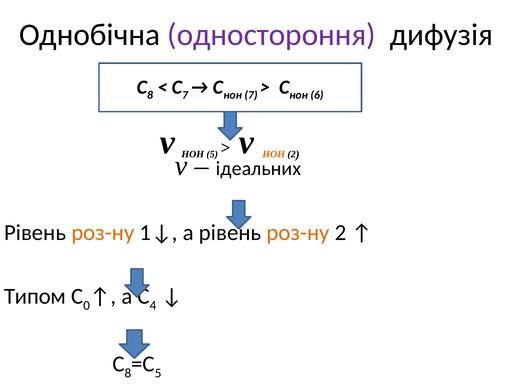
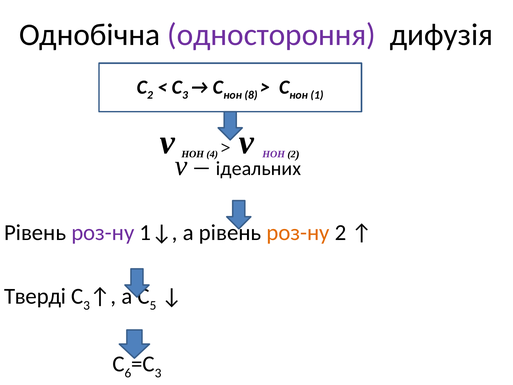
8: 8 -> 2 (150, 95)
7: 7 -> 3 (185, 95)
7: 7 -> 8 (251, 95)
6: 6 -> 1 (317, 95)
HOH 5: 5 -> 4 (212, 154)
HOH colour: orange -> purple (274, 154)
роз-ну colour: orange -> purple (103, 232)
Типом: Типом -> Тверді (35, 296)
0: 0 -> 3 (87, 305)
4: 4 -> 5 (153, 305)
8: 8 -> 6 (128, 373)
5: 5 -> 3 (158, 373)
